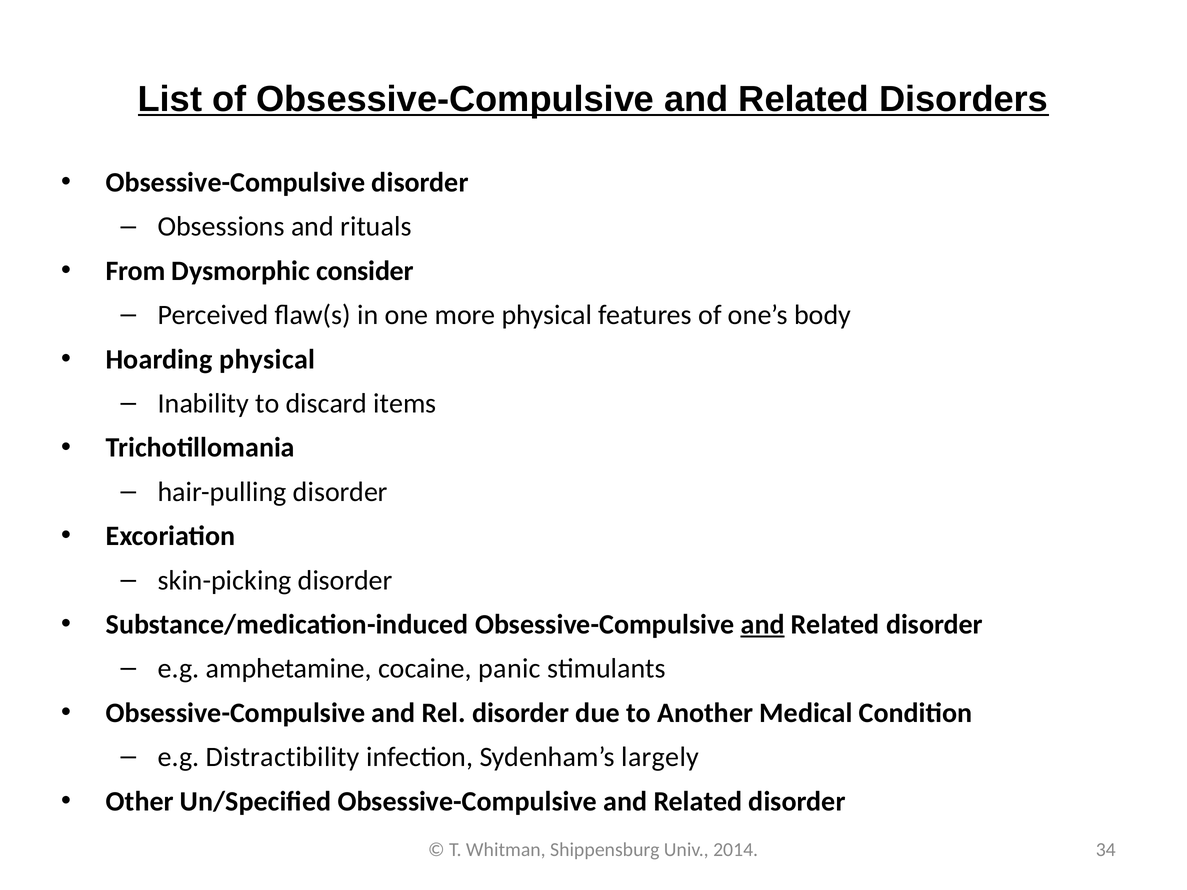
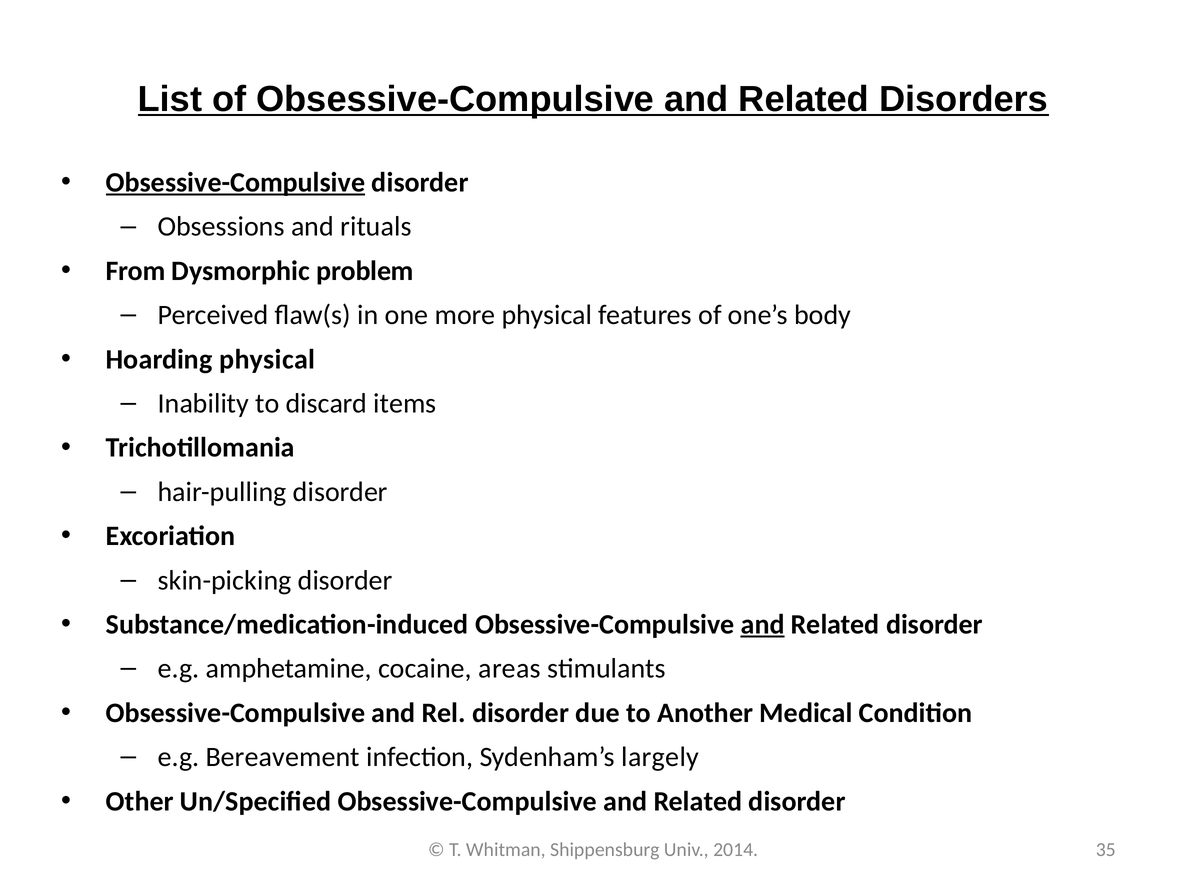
Obsessive-Compulsive underline: none -> present (235, 183)
consider: consider -> problem (365, 271)
panic: panic -> areas (510, 669)
Distractibility: Distractibility -> Bereavement (283, 757)
34: 34 -> 35 (1106, 850)
